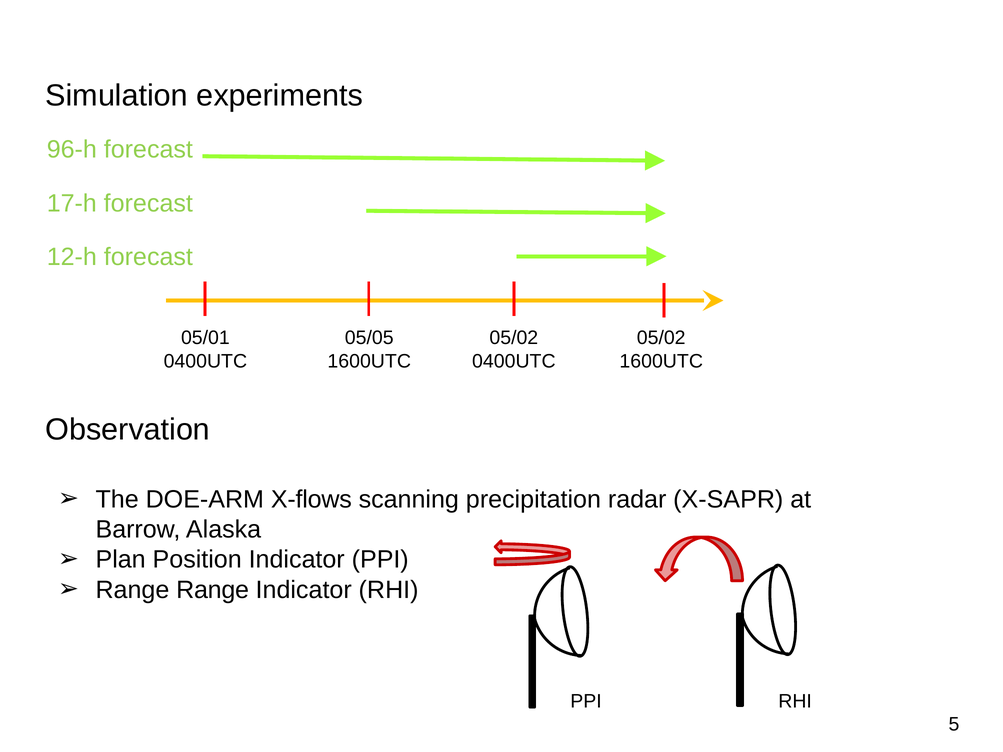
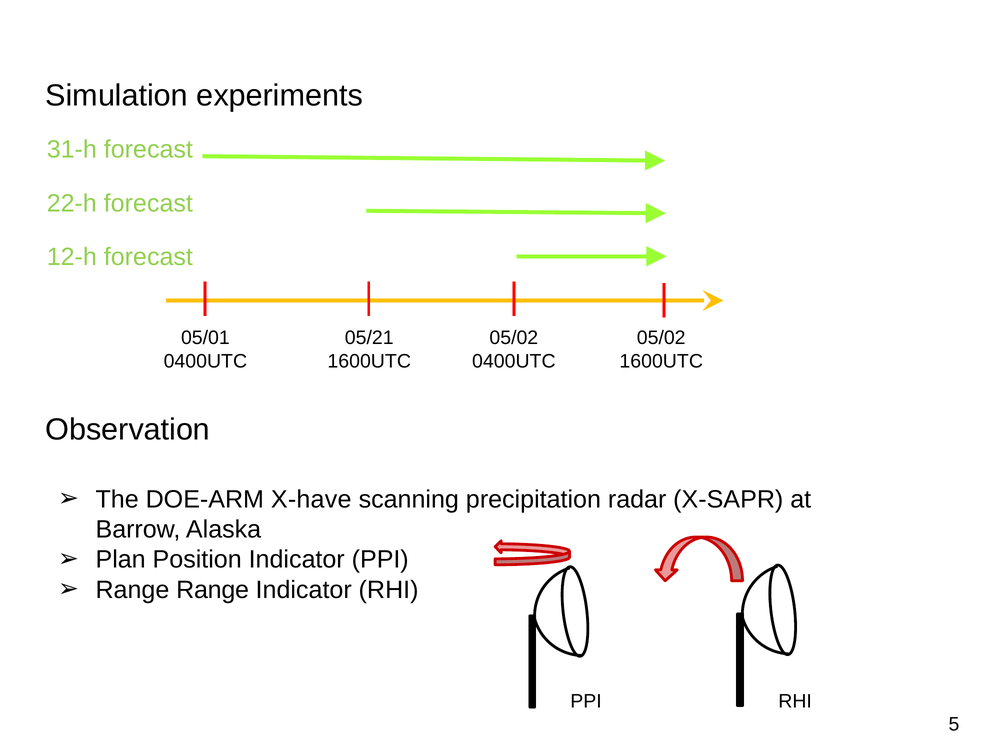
96-h: 96-h -> 31-h (72, 150)
17-h: 17-h -> 22-h (72, 203)
05/05: 05/05 -> 05/21 (369, 338)
X-flows: X-flows -> X-have (311, 500)
